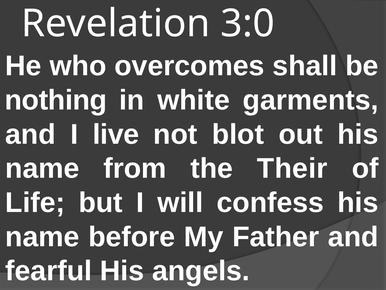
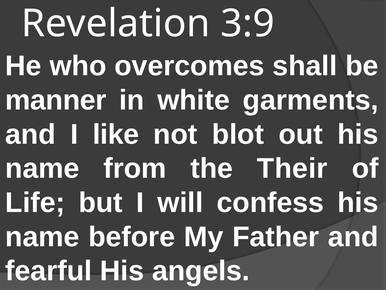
3:0: 3:0 -> 3:9 (248, 24)
nothing: nothing -> manner (56, 100)
live: live -> like (116, 134)
